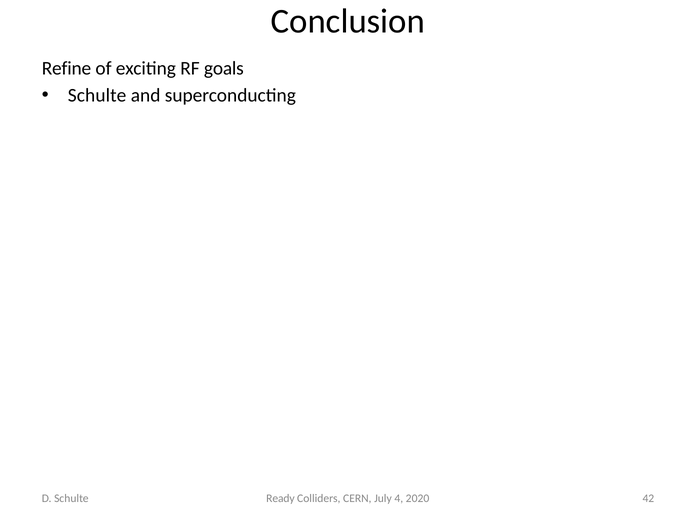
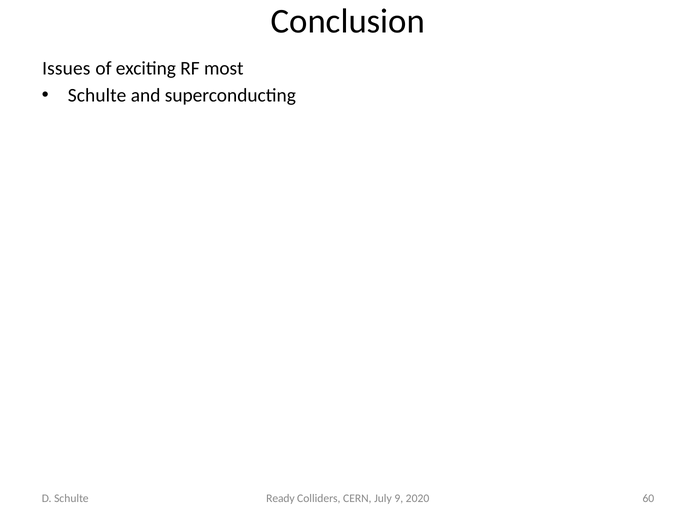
Refine: Refine -> Issues (66, 68)
goals: goals -> most (224, 68)
4: 4 -> 9 (399, 498)
42: 42 -> 60 (648, 498)
